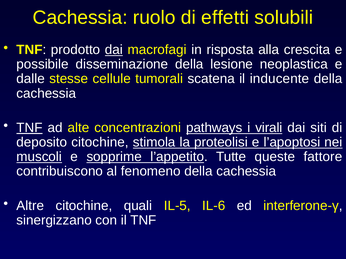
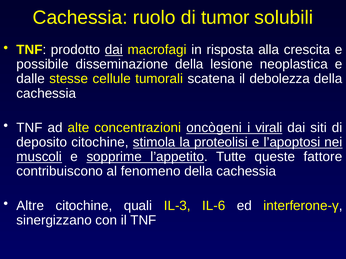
effetti: effetti -> tumor (225, 18)
inducente: inducente -> debolezza (280, 79)
TNF underline: present -> none (29, 128)
pathways: pathways -> oncògeni (214, 128)
IL-5: IL-5 -> IL-3 (177, 206)
